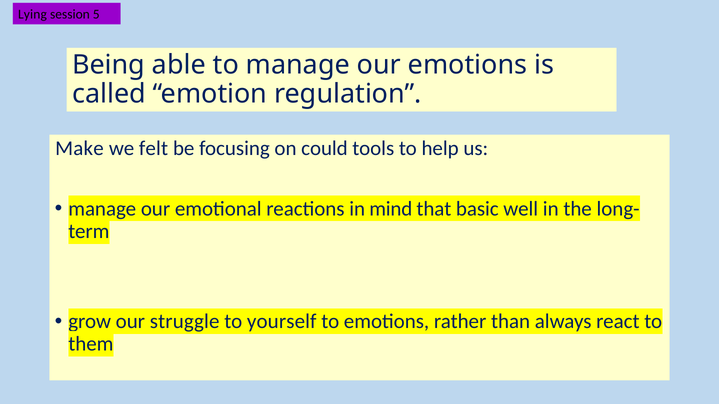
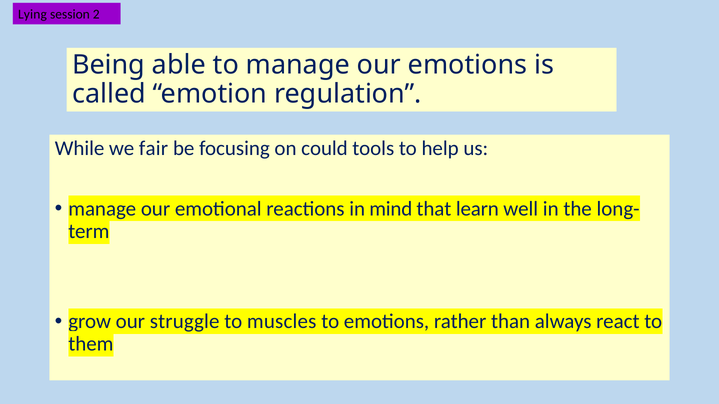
5: 5 -> 2 (96, 15)
Make: Make -> While (80, 149)
felt: felt -> fair (153, 149)
basic: basic -> learn (477, 209)
yourself: yourself -> muscles (282, 322)
